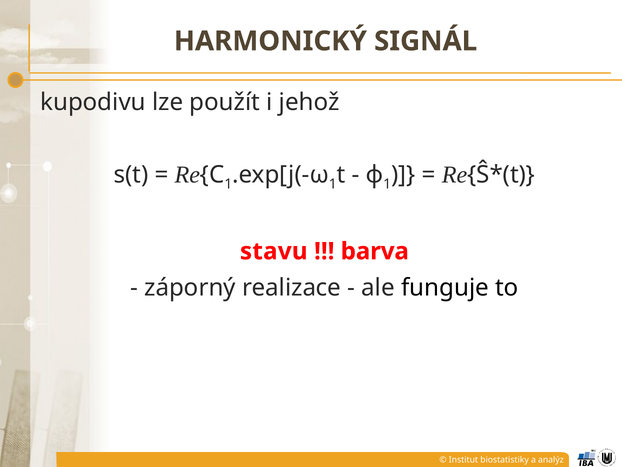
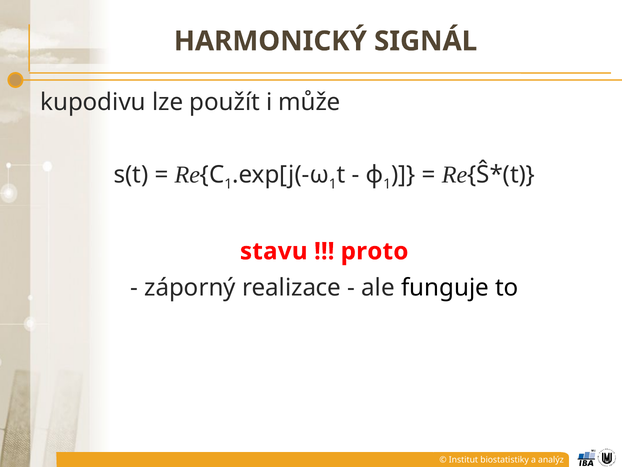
jehož: jehož -> může (309, 102)
barva: barva -> proto (375, 251)
